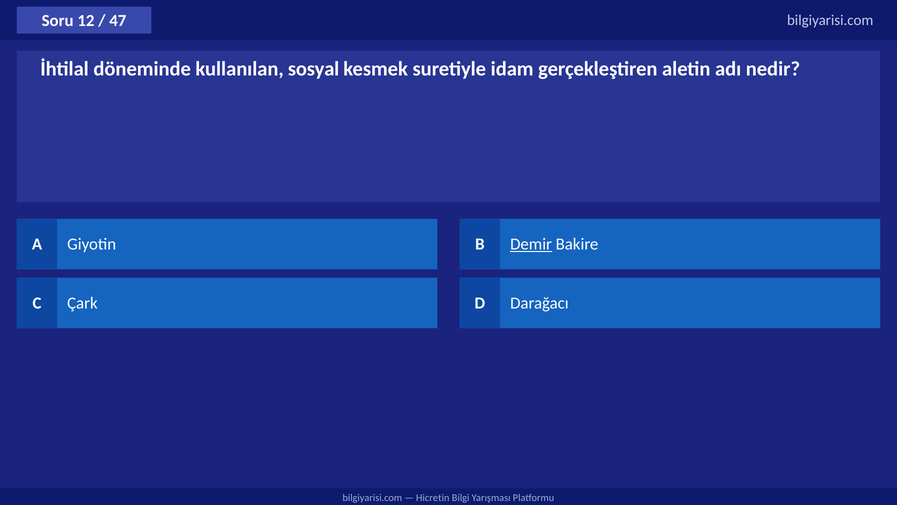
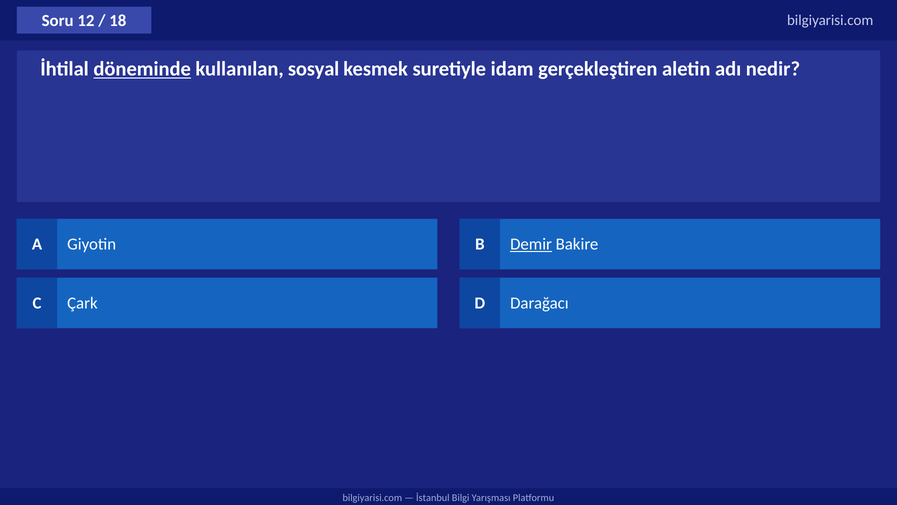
47: 47 -> 18 (118, 21)
döneminde underline: none -> present (142, 69)
Hicretin: Hicretin -> İstanbul (433, 498)
